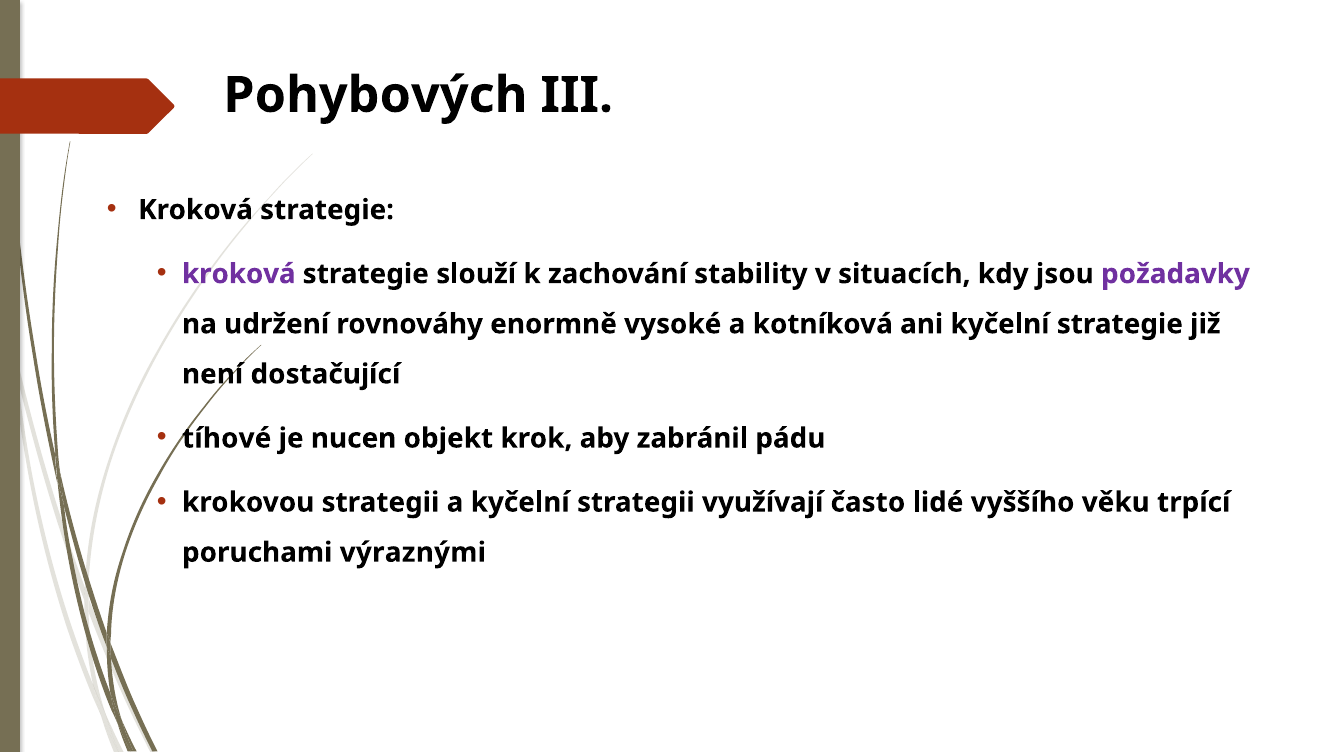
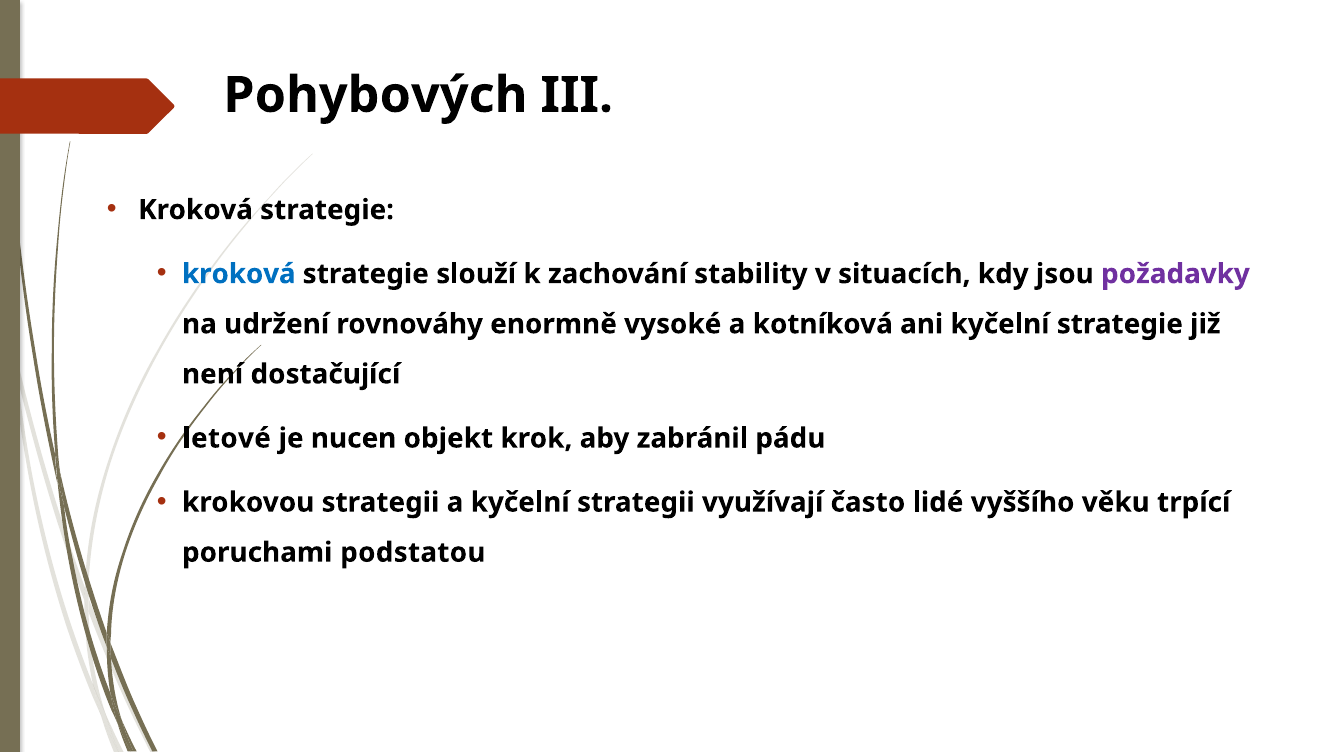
kroková colour: purple -> blue (239, 274)
tíhové: tíhové -> letové (227, 438)
výraznými: výraznými -> podstatou (413, 553)
